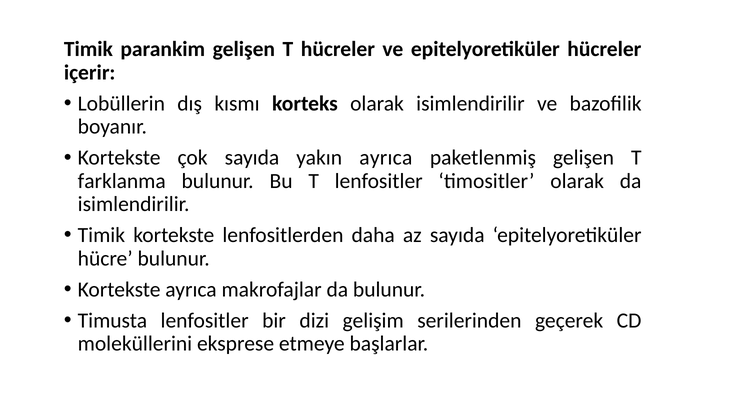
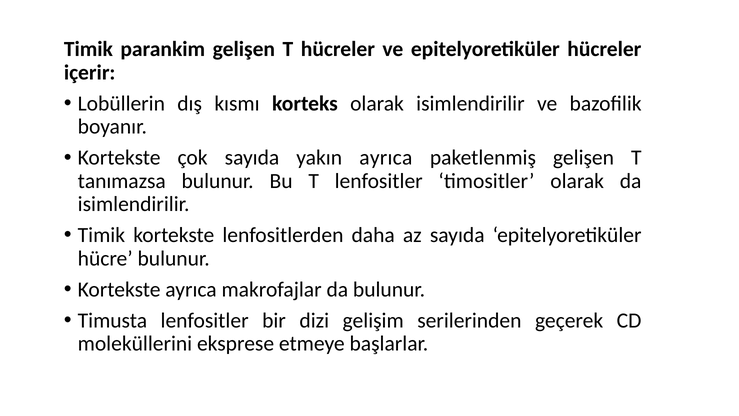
farklanma: farklanma -> tanımazsa (122, 181)
